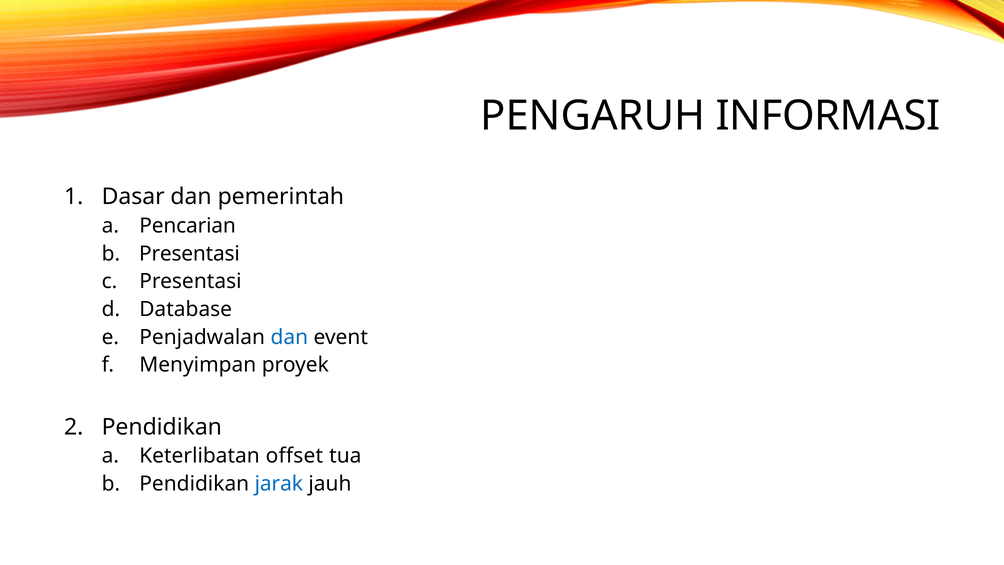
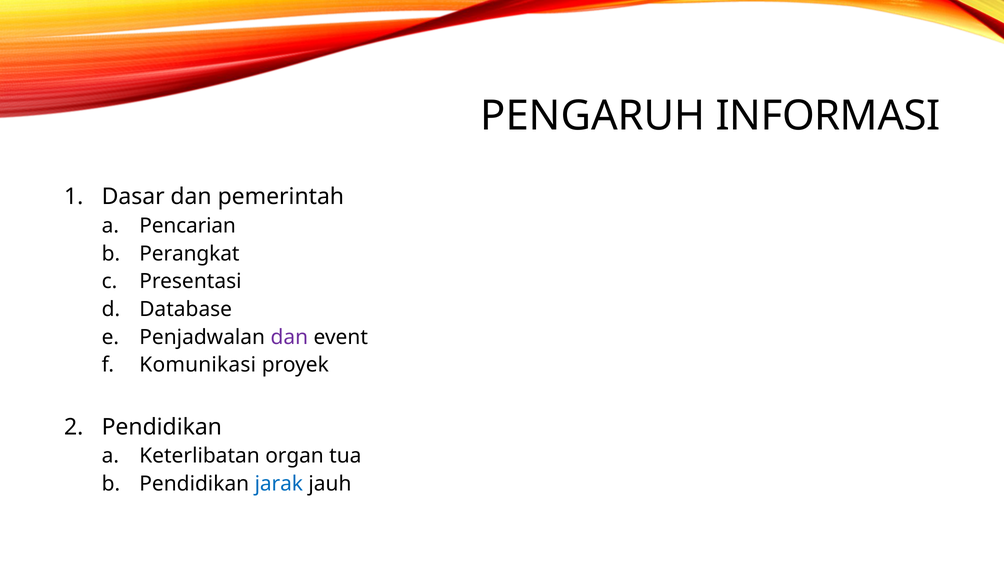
Presentasi: Presentasi -> Perangkat (189, 254)
dan colour: blue -> purple (289, 337)
Menyimpan: Menyimpan -> Komunikasi (198, 365)
offset: offset -> organ (295, 456)
